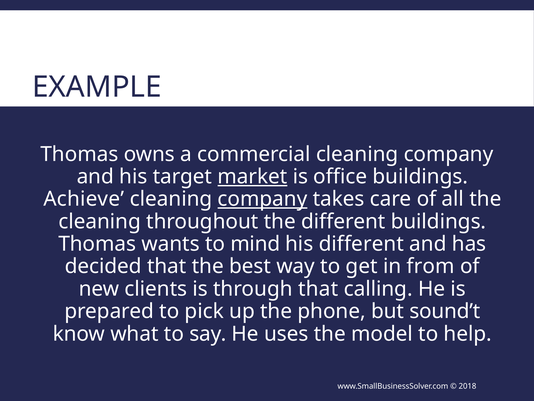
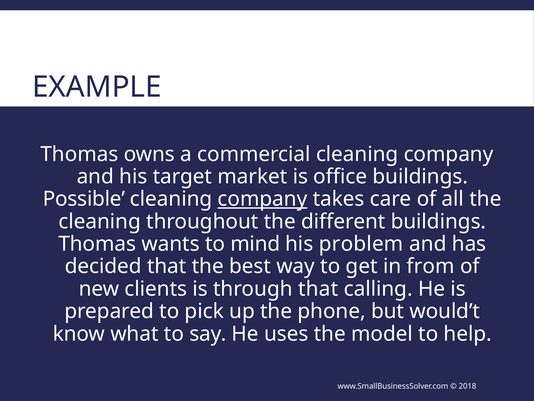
market underline: present -> none (252, 176)
Achieve: Achieve -> Possible (84, 199)
his different: different -> problem (361, 244)
sound’t: sound’t -> would’t (445, 311)
